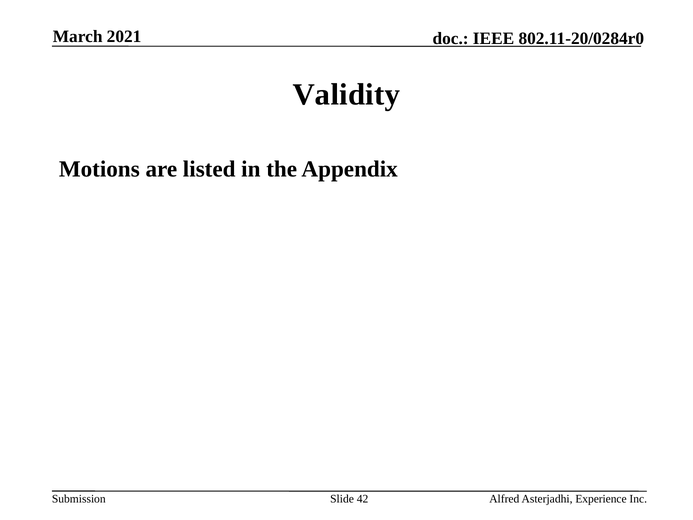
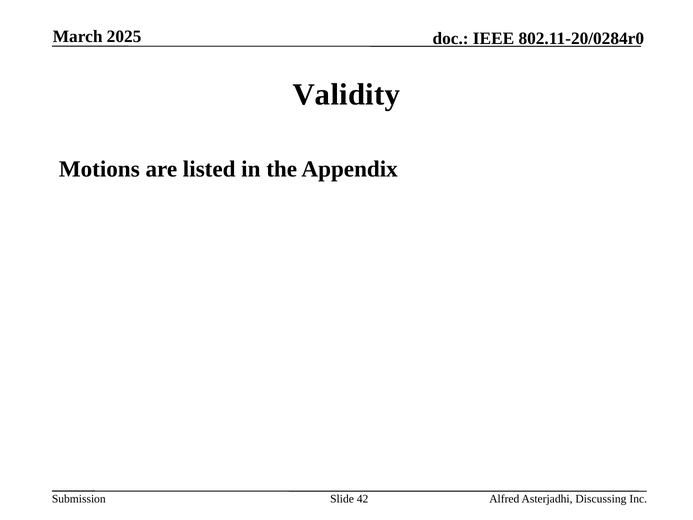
2021: 2021 -> 2025 (124, 37)
Experience: Experience -> Discussing (601, 498)
